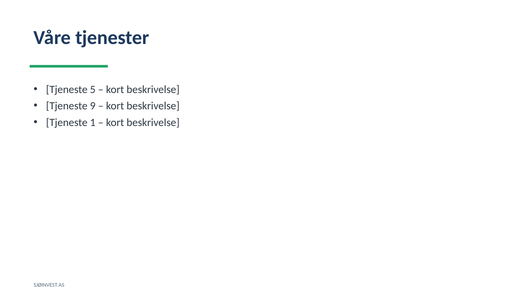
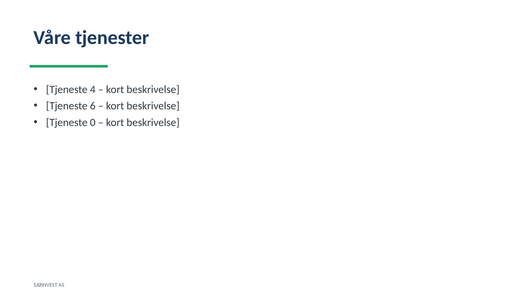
5: 5 -> 4 (93, 90)
9: 9 -> 6 (93, 106)
1: 1 -> 0 (93, 123)
